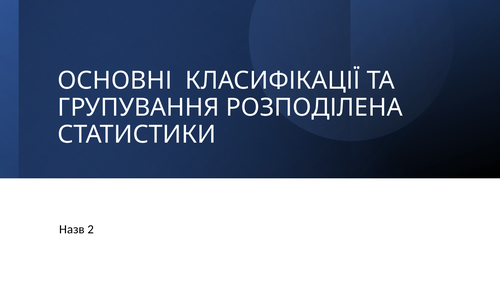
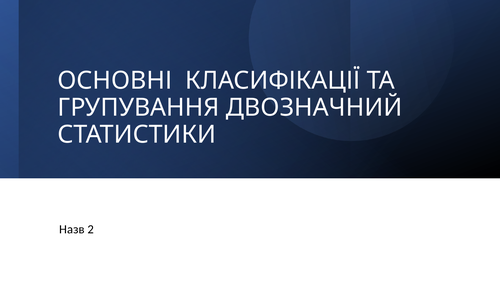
РОЗПОДІЛЕНА: РОЗПОДІЛЕНА -> ДВОЗНАЧНИЙ (314, 108)
